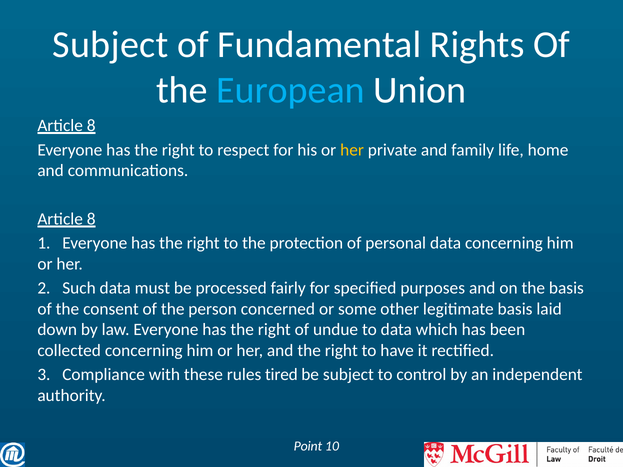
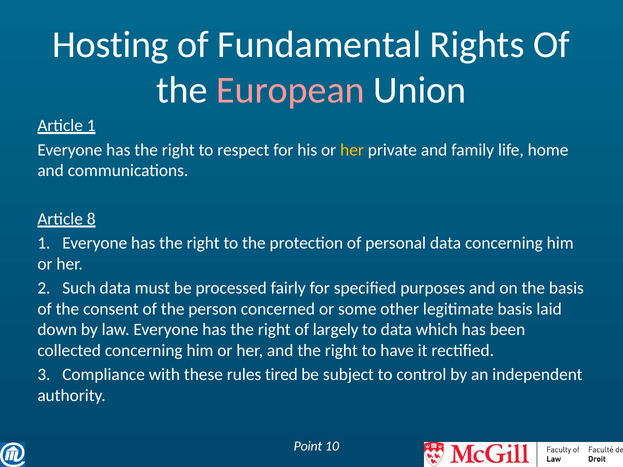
Subject: Subject -> Hosting (111, 45)
European colour: light blue -> pink (291, 90)
8: 8 -> 1 (91, 126)
undue: undue -> largely (336, 330)
